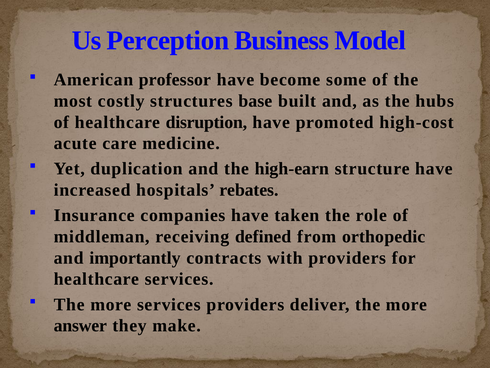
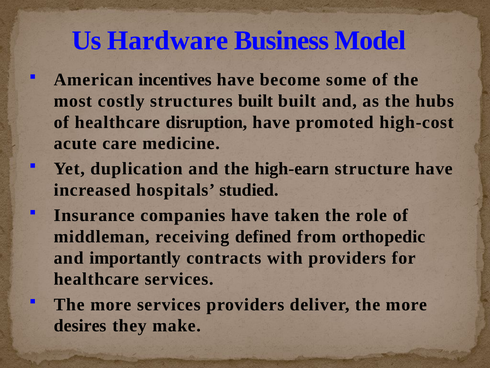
Perception: Perception -> Hardware (168, 40)
professor: professor -> incentives (175, 80)
structures base: base -> built (256, 101)
rebates: rebates -> studied (249, 190)
answer: answer -> desires (80, 325)
